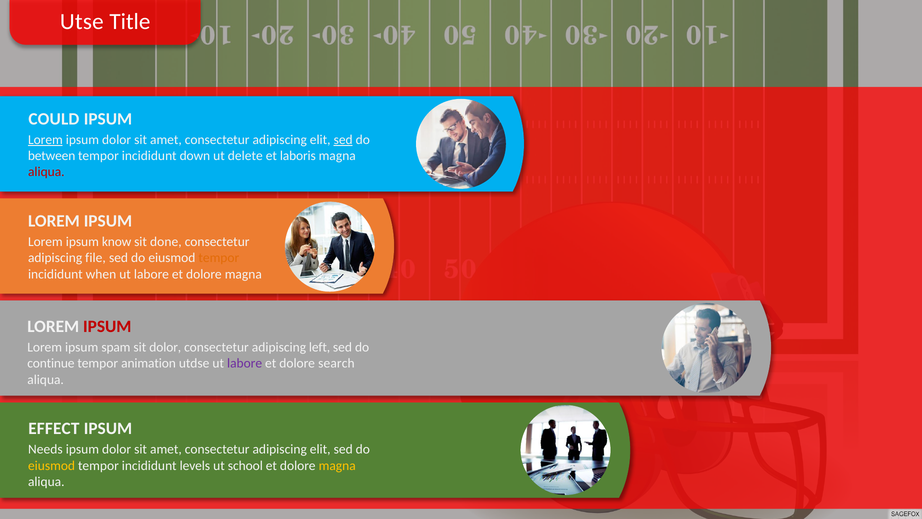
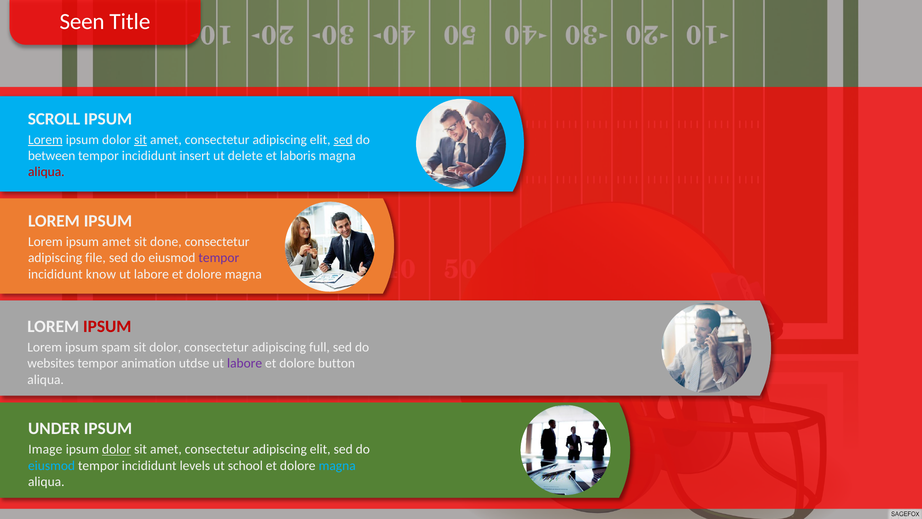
Utse: Utse -> Seen (82, 22)
COULD: COULD -> SCROLL (54, 119)
sit underline: none -> present (141, 140)
down: down -> insert (195, 156)
ipsum know: know -> amet (116, 242)
tempor colour: orange -> purple (219, 258)
when: when -> know (101, 274)
left: left -> full (319, 347)
continue: continue -> websites (51, 363)
search: search -> button (336, 363)
EFFECT: EFFECT -> UNDER (54, 428)
Needs: Needs -> Image (45, 449)
dolor underline: none -> present (117, 449)
eiusmod colour: yellow -> light blue (52, 465)
magna colour: yellow -> light blue (337, 465)
